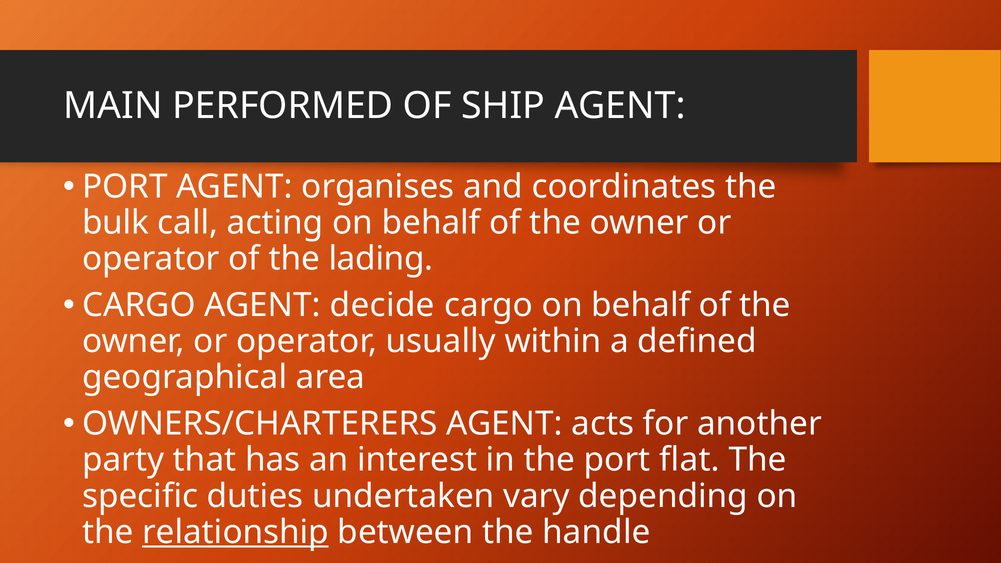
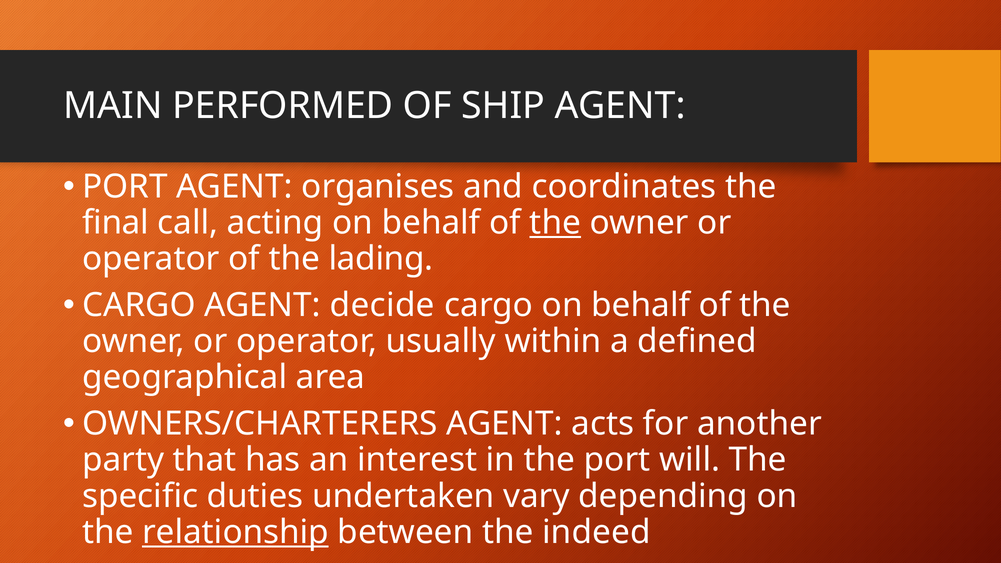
bulk: bulk -> final (116, 223)
the underline: none -> present (555, 223)
flat: flat -> will (690, 460)
handle: handle -> indeed (596, 532)
